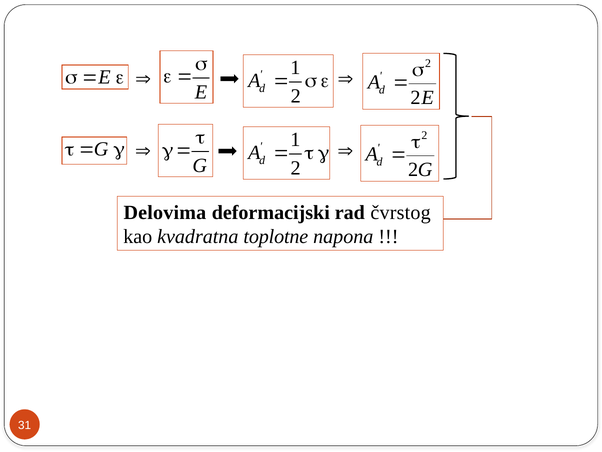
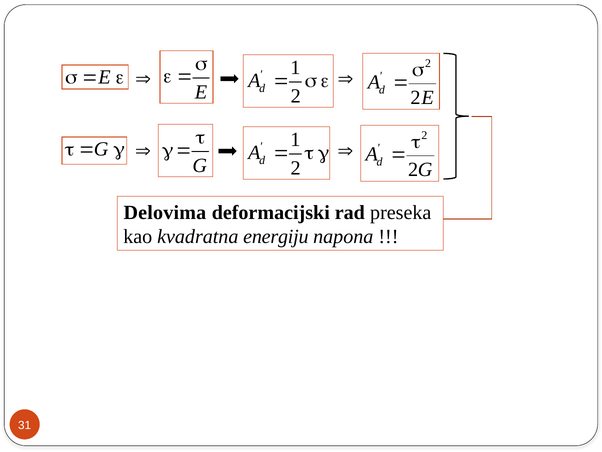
čvrstog: čvrstog -> preseka (401, 213)
toplotne: toplotne -> energiju (276, 237)
